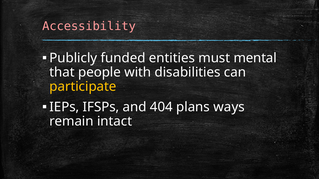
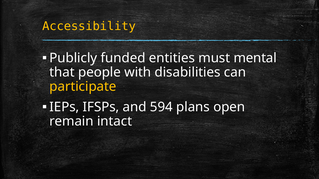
Accessibility colour: pink -> yellow (89, 26)
404: 404 -> 594 (161, 107)
ways: ways -> open (229, 107)
